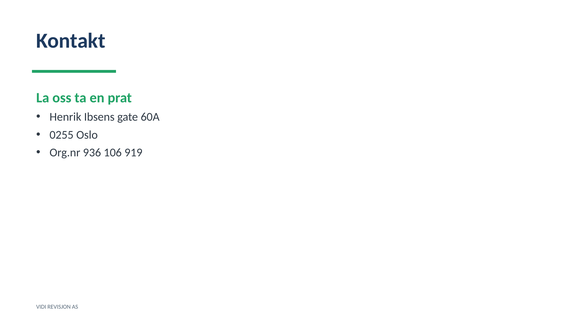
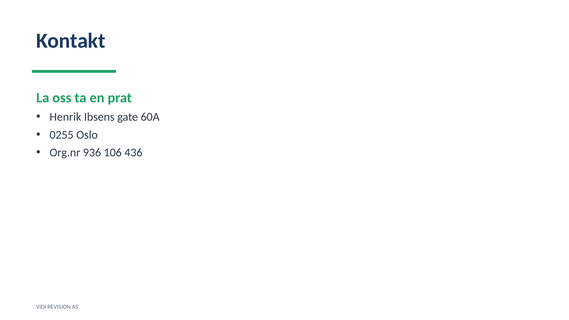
919: 919 -> 436 (133, 153)
